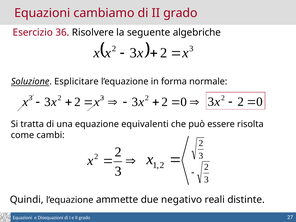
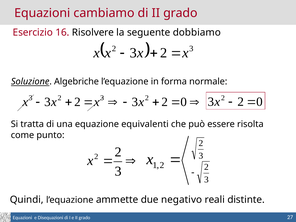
36: 36 -> 16 (62, 32)
algebriche: algebriche -> dobbiamo (197, 32)
Esplicitare: Esplicitare -> Algebriche (76, 82)
cambi: cambi -> punto (50, 135)
